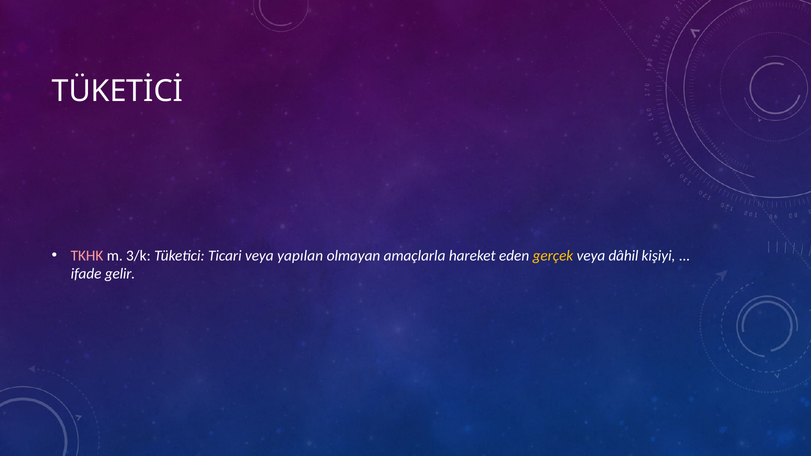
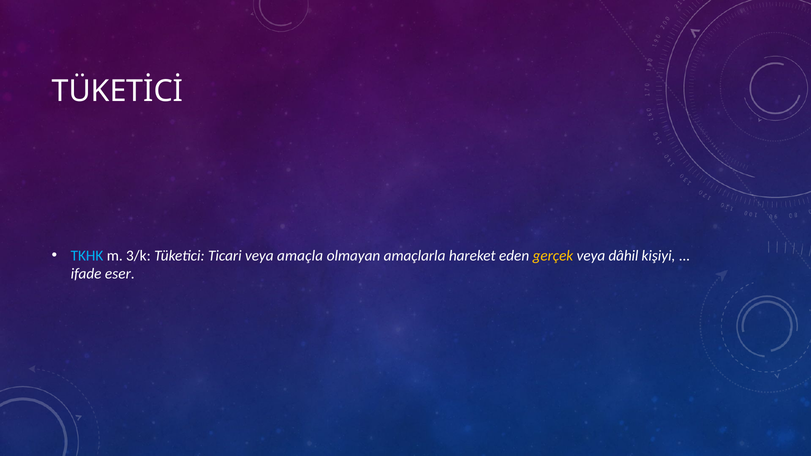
TKHK colour: pink -> light blue (87, 256)
yapılan: yapılan -> amaçla (300, 256)
gelir: gelir -> eser (120, 274)
